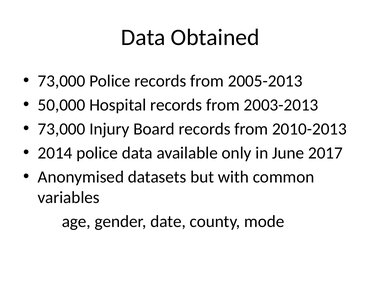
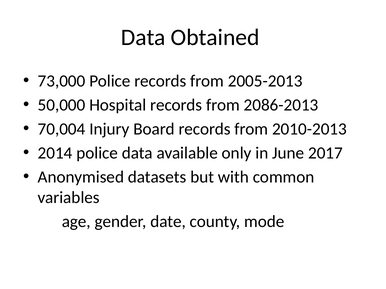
2003-2013: 2003-2013 -> 2086-2013 (281, 105)
73,000: 73,000 -> 70,004 (61, 129)
